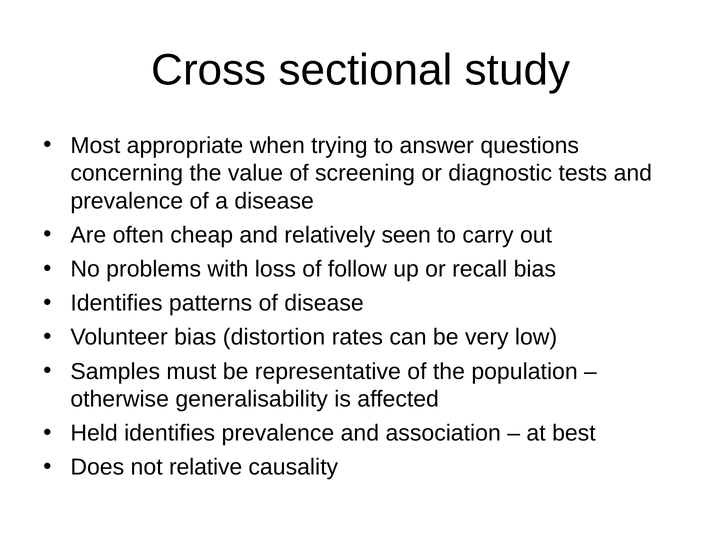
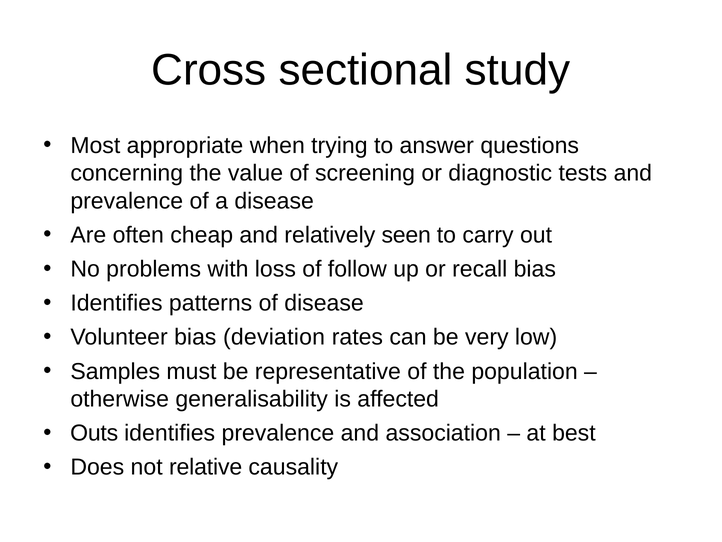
distortion: distortion -> deviation (274, 337)
Held: Held -> Outs (94, 433)
